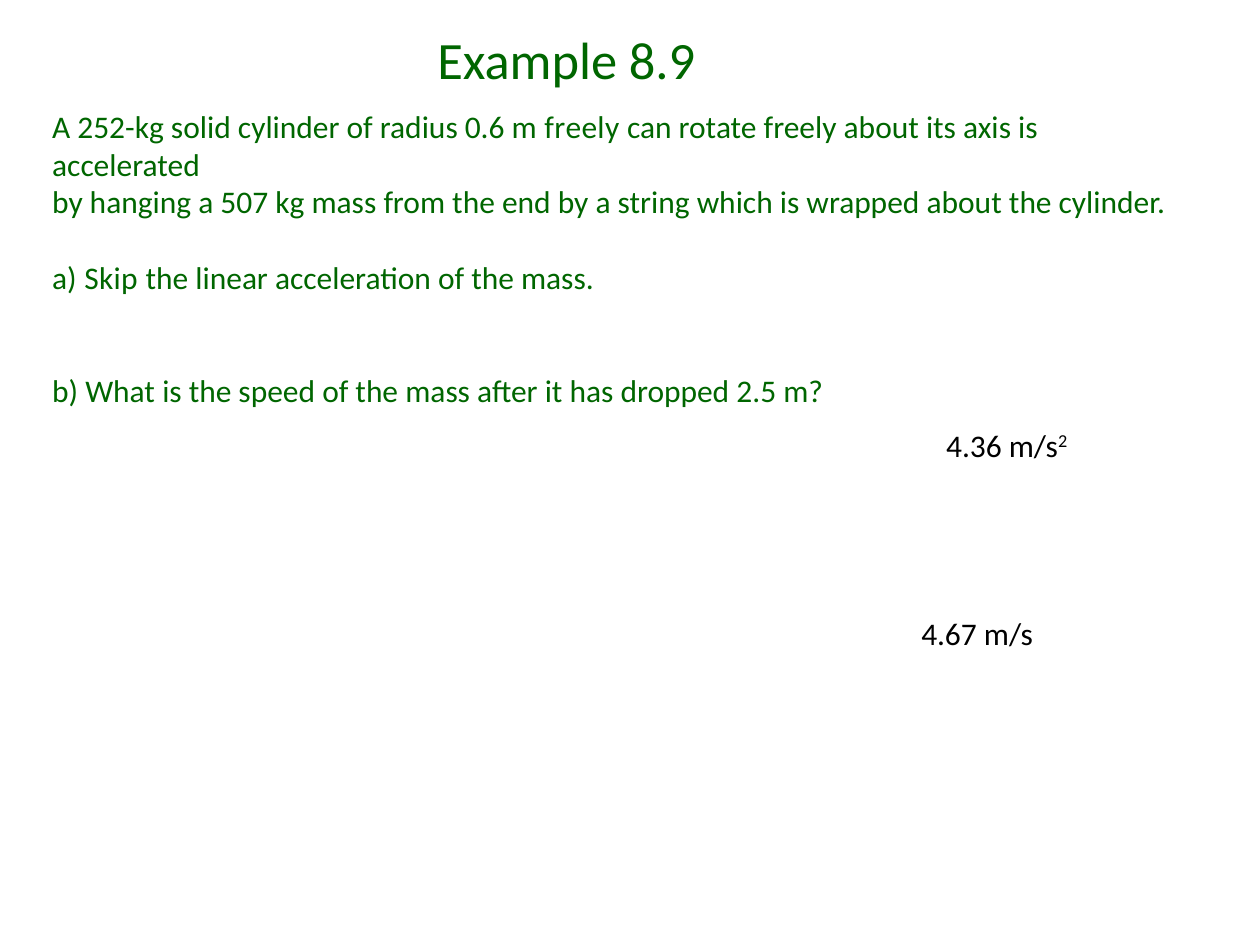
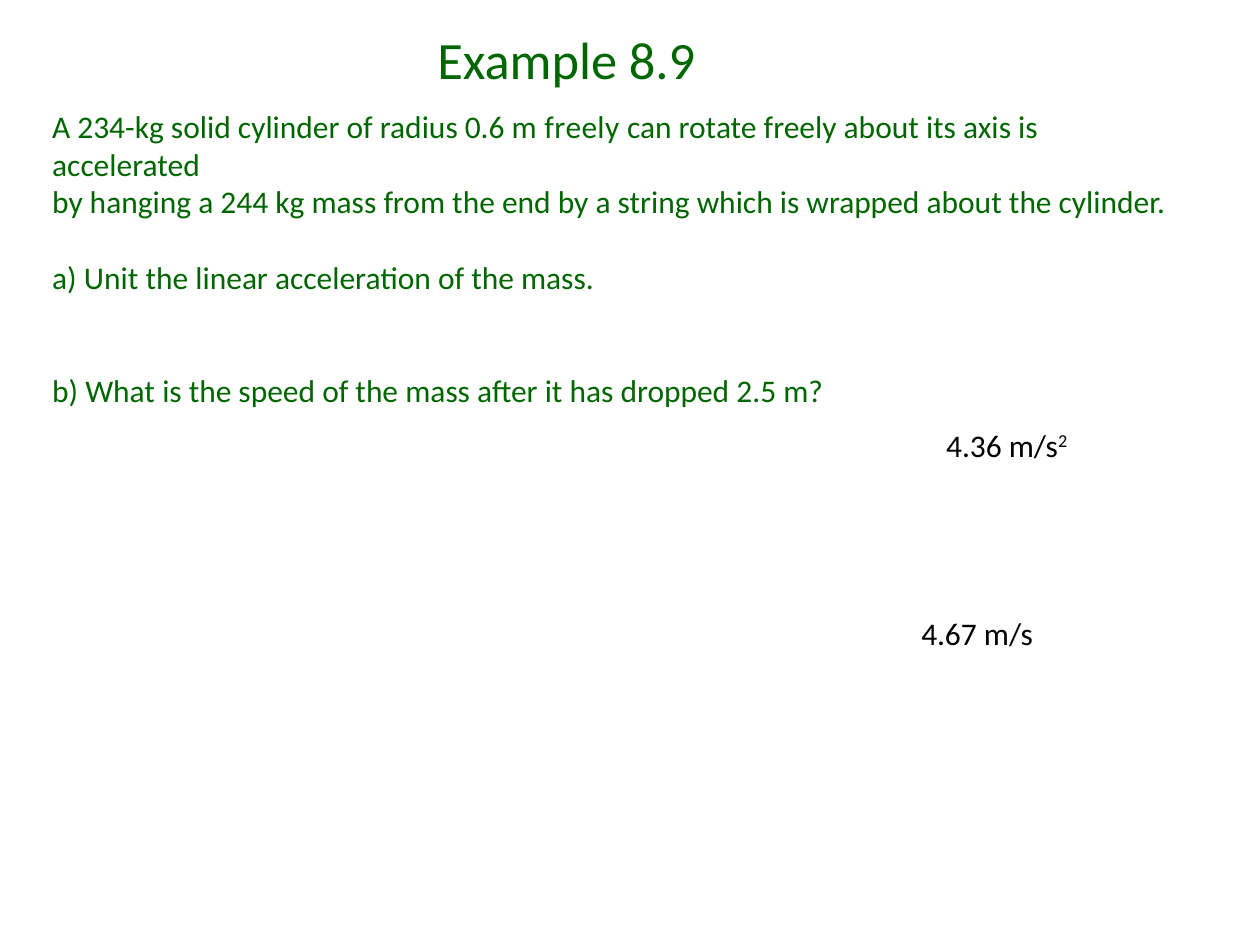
252-kg: 252-kg -> 234-kg (121, 128)
507: 507 -> 244 (244, 204)
Skip: Skip -> Unit (111, 279)
